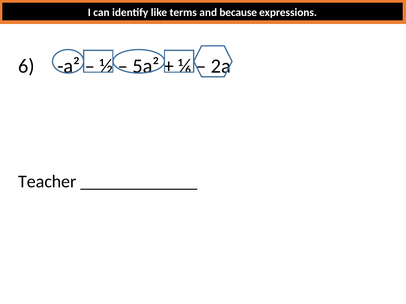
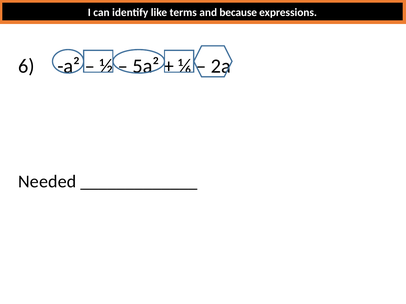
Teacher: Teacher -> Needed (47, 182)
